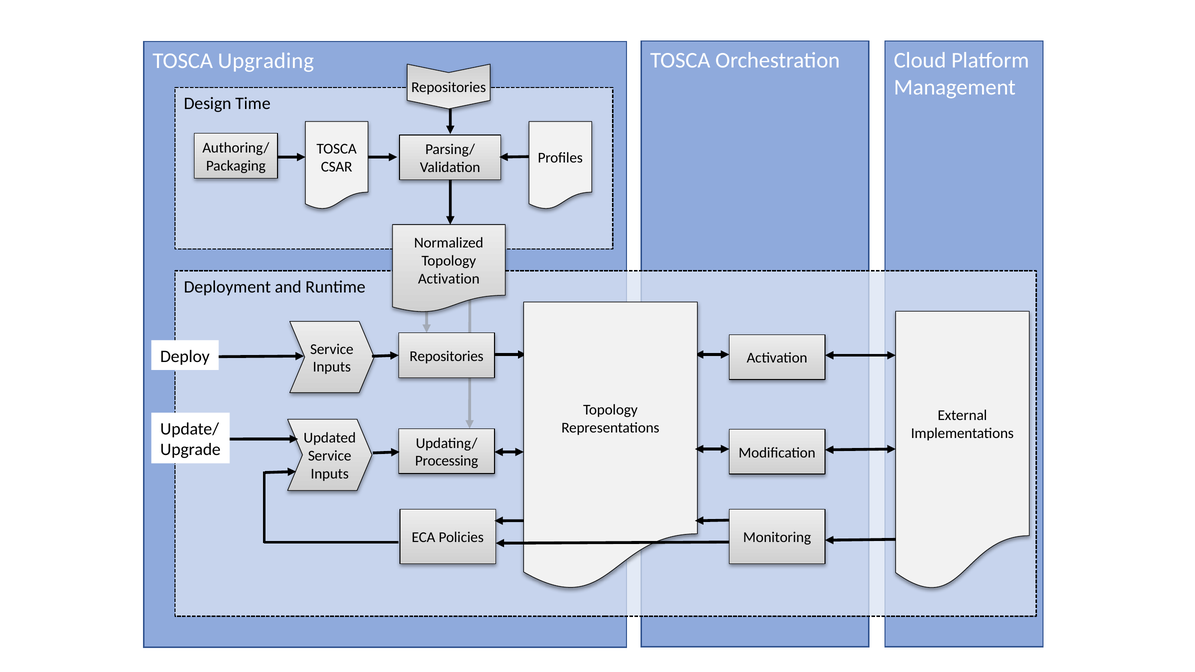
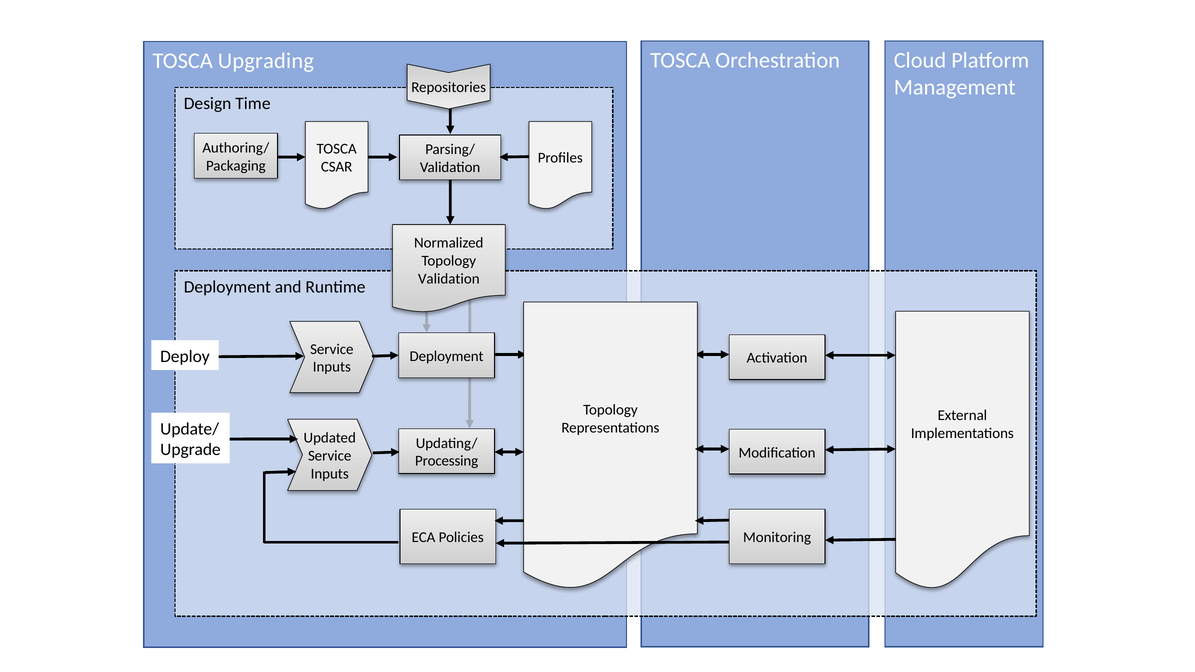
Activation: Activation -> Validation (449, 279)
Repositories: Repositories -> Deployment (447, 356)
